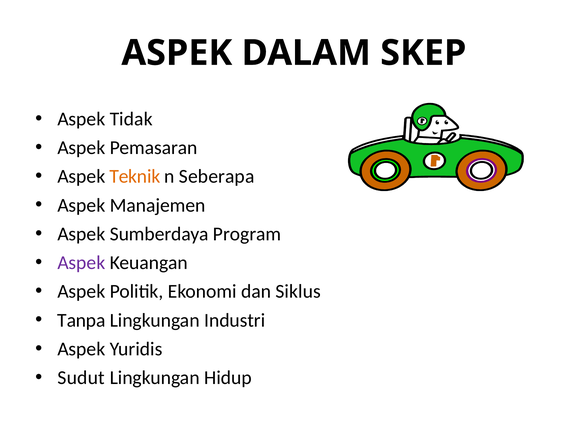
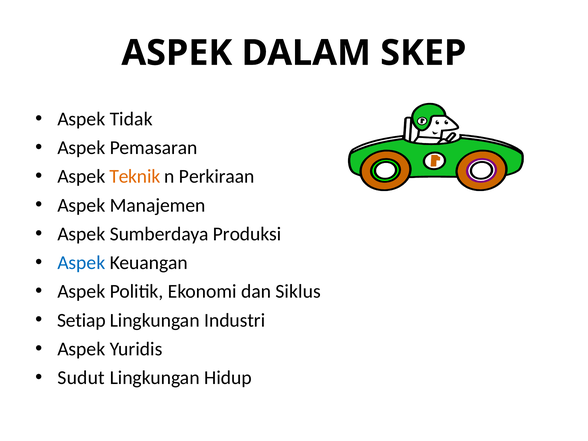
Seberapa: Seberapa -> Perkiraan (217, 176)
Program: Program -> Produksi (247, 234)
Aspek colour: purple -> blue (81, 263)
Tanpa: Tanpa -> Setiap (81, 320)
